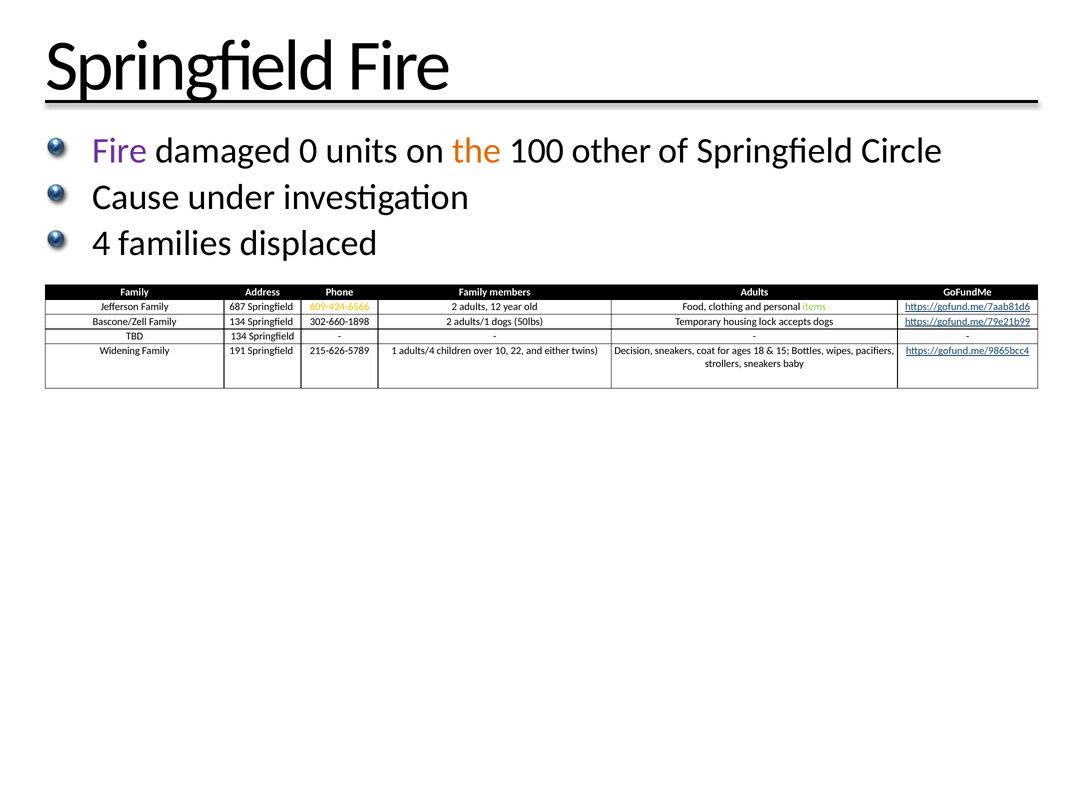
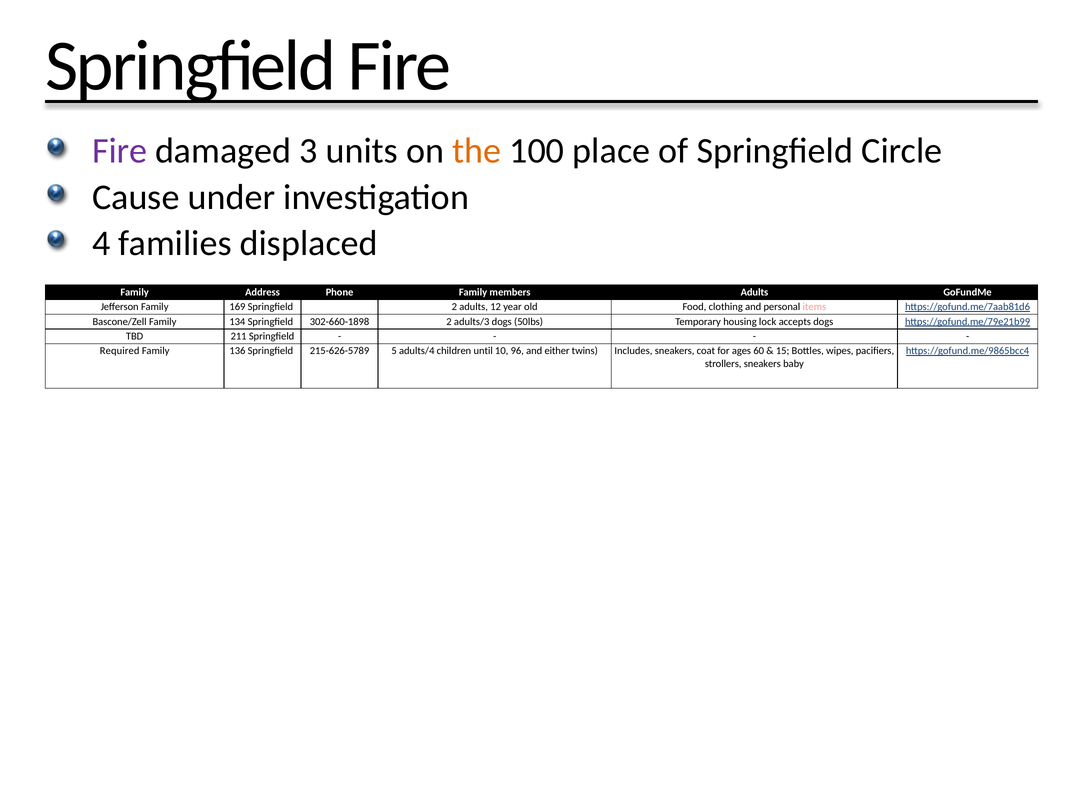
0: 0 -> 3 (308, 151)
other: other -> place (611, 151)
687: 687 -> 169 (237, 307)
609-424-6566 colour: yellow -> white (340, 307)
items colour: light green -> pink (814, 307)
adults/1: adults/1 -> adults/3 (472, 322)
TBD 134: 134 -> 211 (239, 336)
Widening: Widening -> Required (120, 351)
191: 191 -> 136 (237, 351)
1: 1 -> 5 (394, 351)
over: over -> until (483, 351)
22: 22 -> 96 (517, 351)
Decision: Decision -> Includes (633, 351)
18: 18 -> 60 (759, 351)
